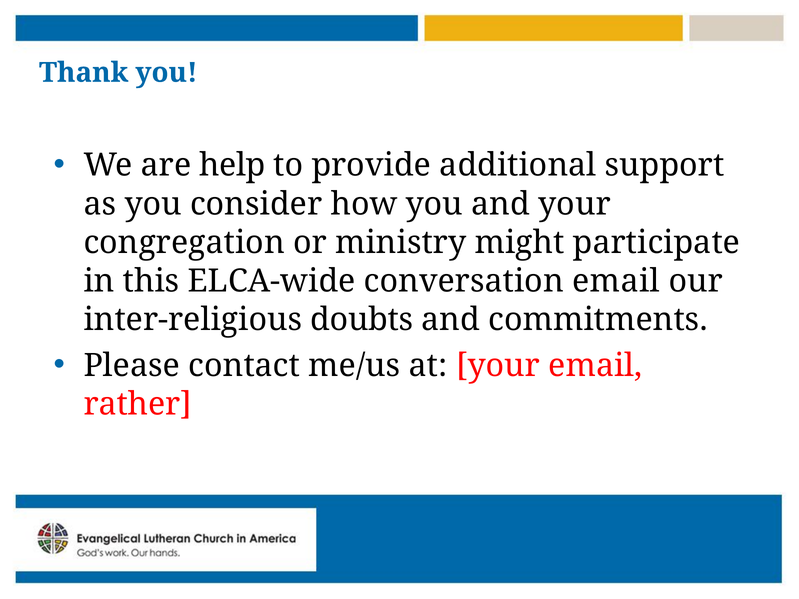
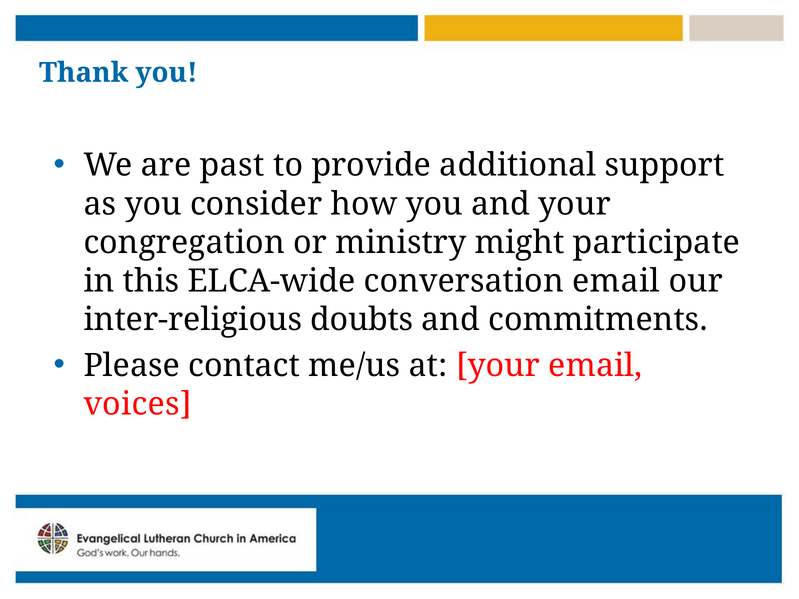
help: help -> past (232, 165)
rather: rather -> voices (138, 404)
